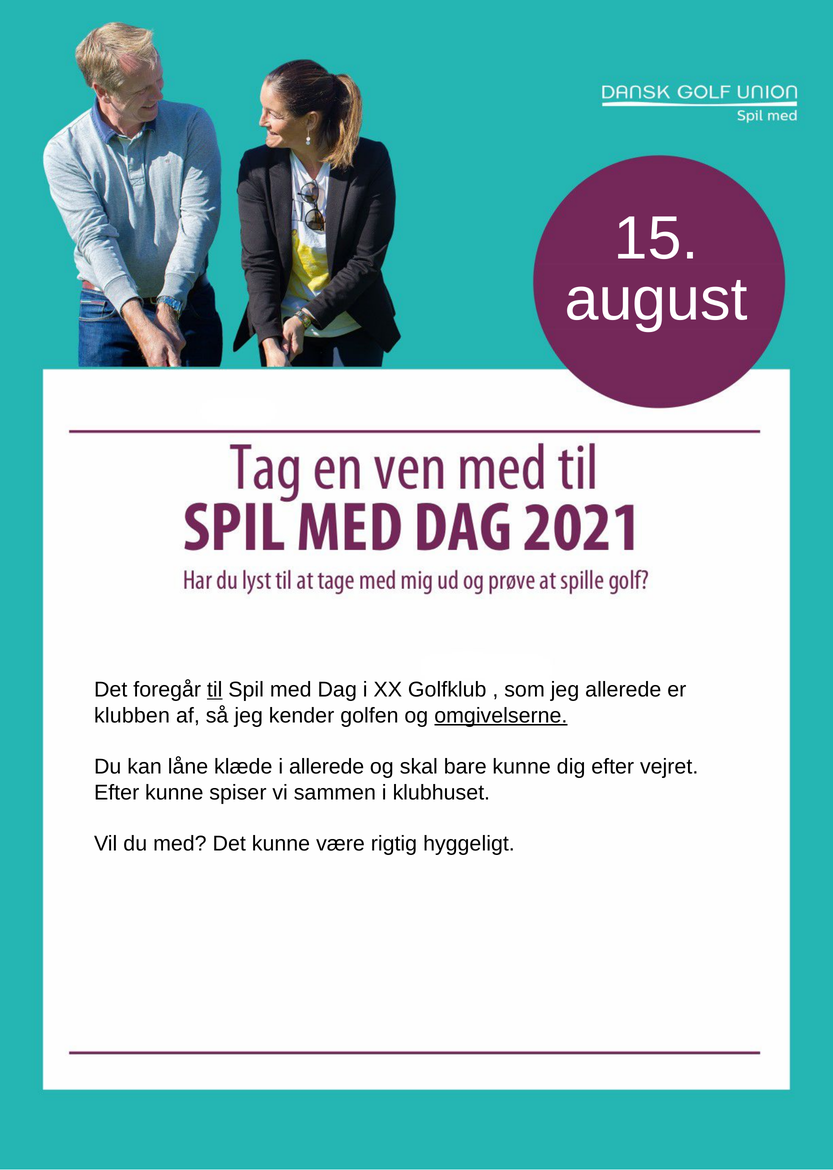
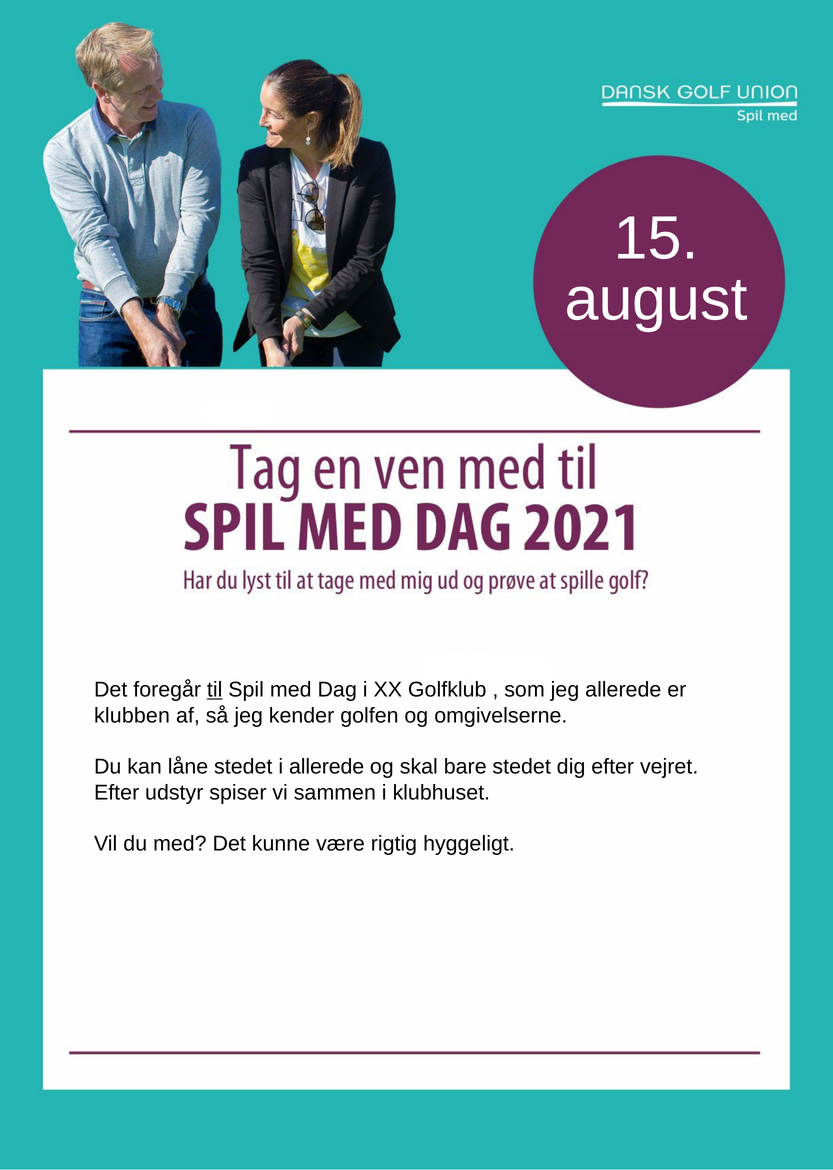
omgivelserne underline: present -> none (501, 715)
låne klæde: klæde -> stedet (243, 766)
bare kunne: kunne -> stedet (522, 766)
Efter kunne: kunne -> udstyr (174, 792)
